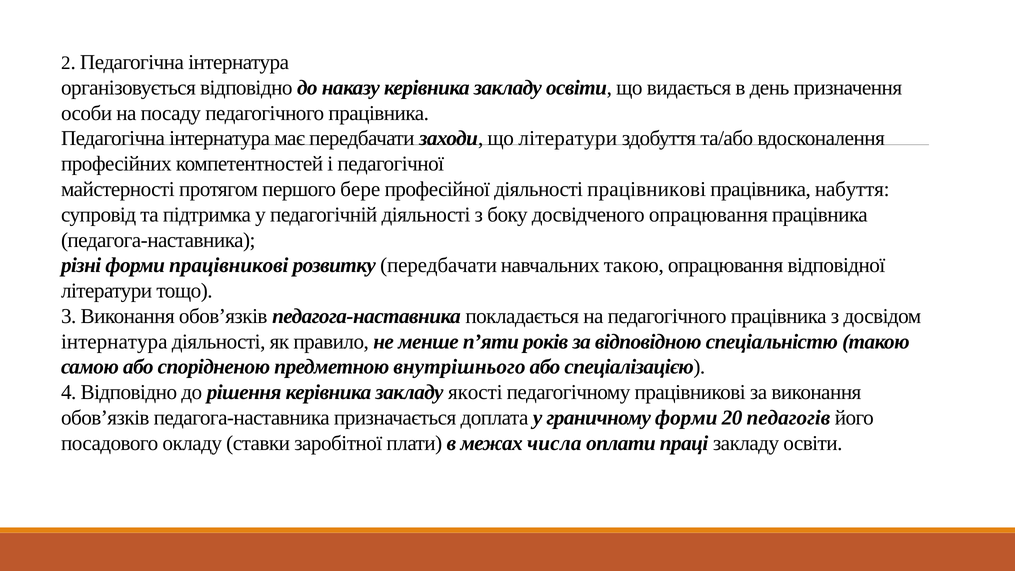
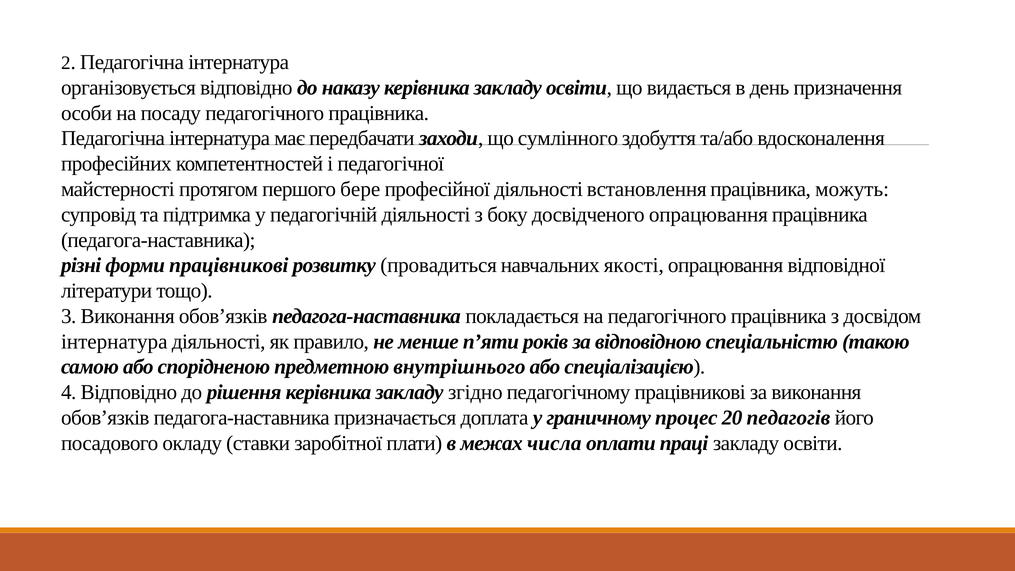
що літератури: літератури -> сумлінного (568, 138)
діяльності працівникові: працівникові -> встановлення (647, 189)
набуття: набуття -> можуть (852, 189)
розвитку передбачати: передбачати -> провадиться (439, 265)
навчальних такою: такою -> якості (634, 265)
якості: якості -> згідно (475, 392)
граничному форми: форми -> процес (686, 418)
